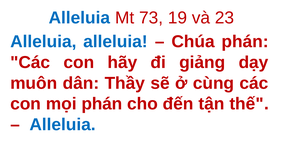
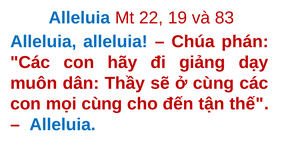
73: 73 -> 22 (151, 18)
23: 23 -> 83 (225, 18)
mọi phán: phán -> cùng (102, 104)
